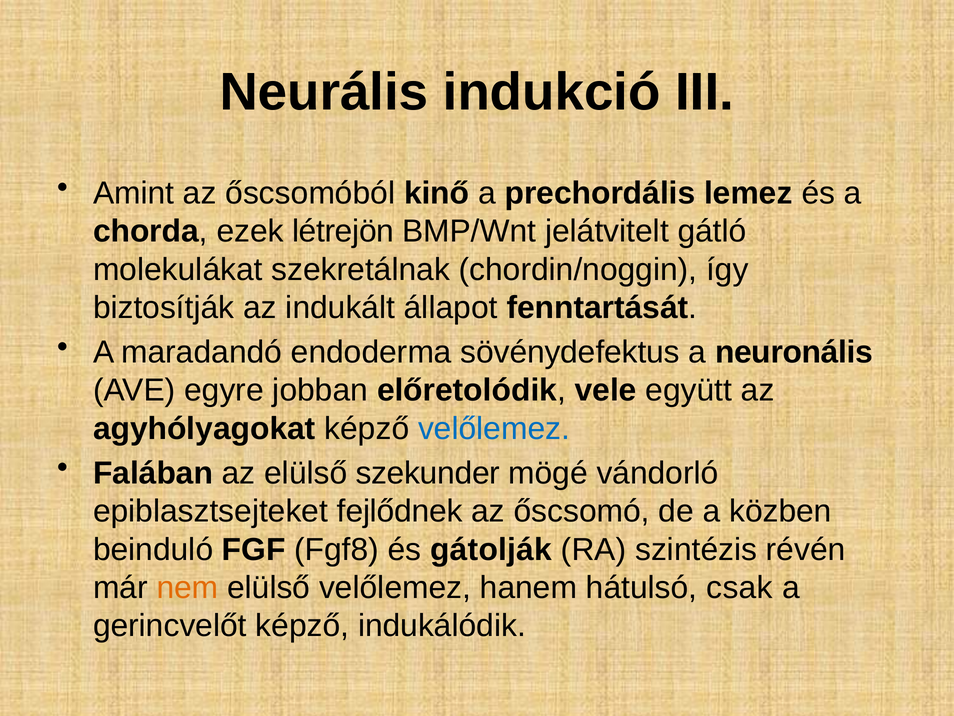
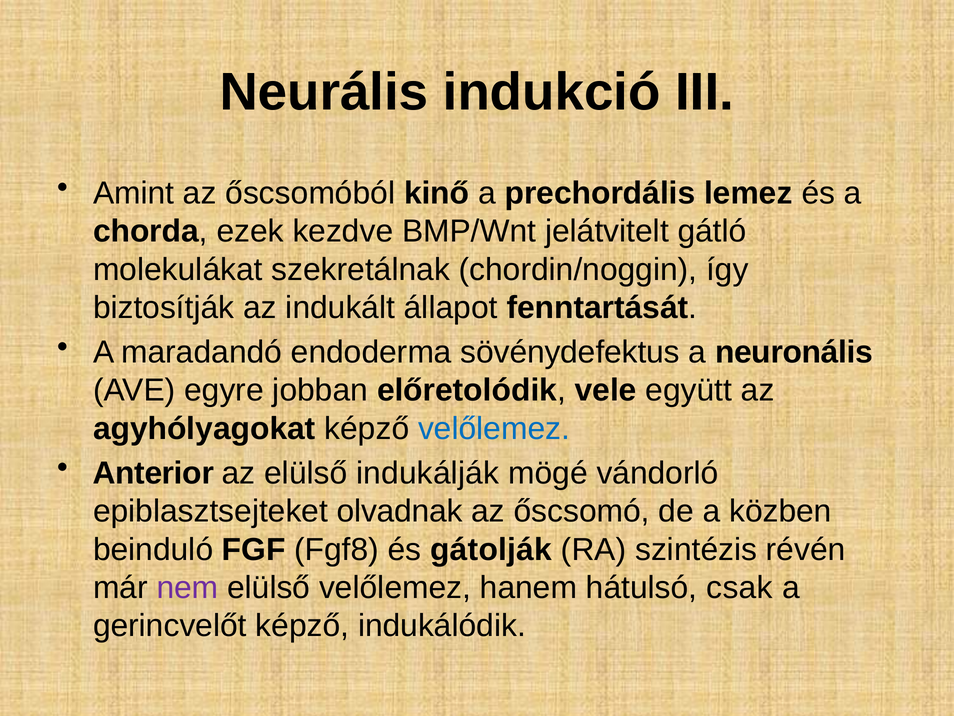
létrejön: létrejön -> kezdve (343, 231)
Falában: Falában -> Anterior (153, 473)
szekunder: szekunder -> indukálják (428, 473)
fejlődnek: fejlődnek -> olvadnak (400, 511)
nem colour: orange -> purple (187, 587)
